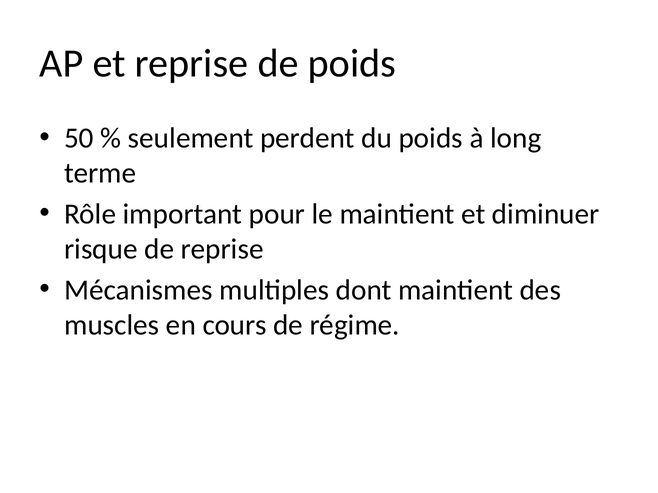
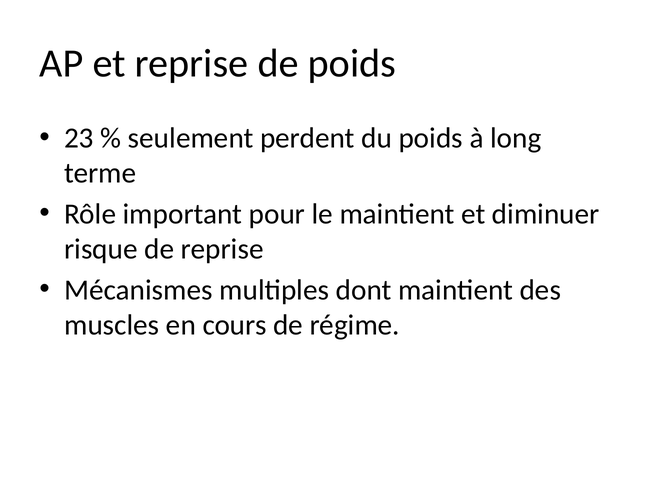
50: 50 -> 23 (79, 138)
